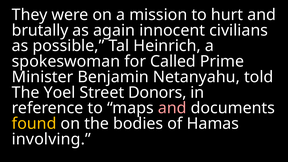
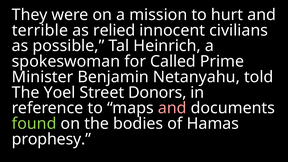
brutally: brutally -> terrible (40, 30)
again: again -> relied (114, 30)
found colour: yellow -> light green (34, 124)
involving: involving -> prophesy (51, 139)
